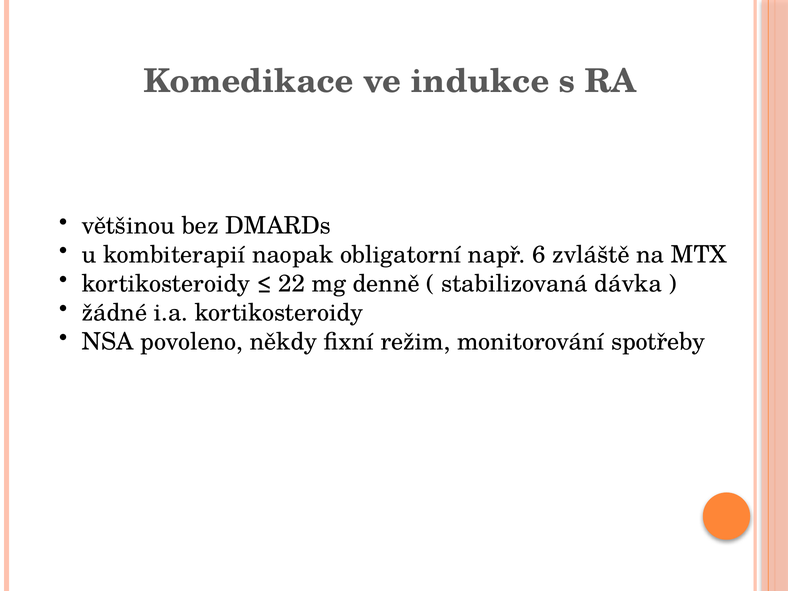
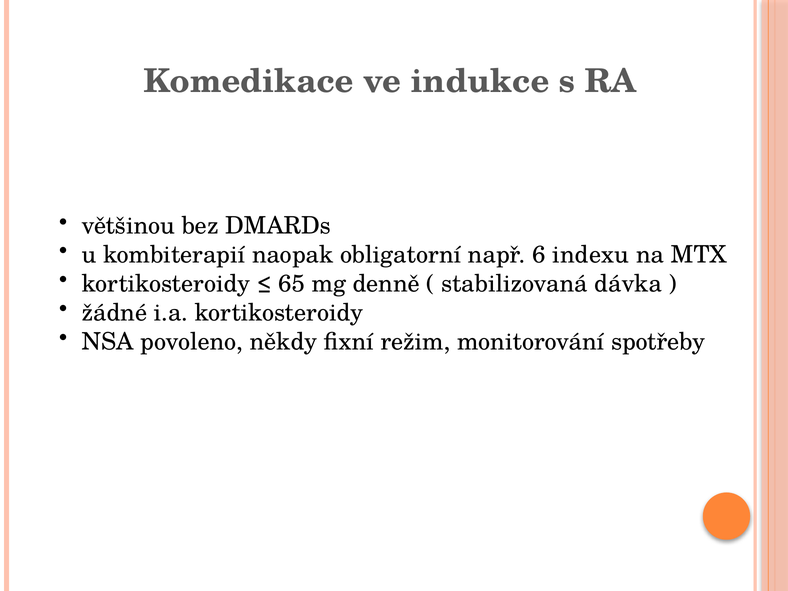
zvláště: zvláště -> indexu (591, 255)
22: 22 -> 65 (292, 284)
